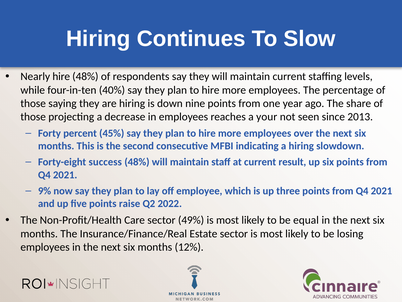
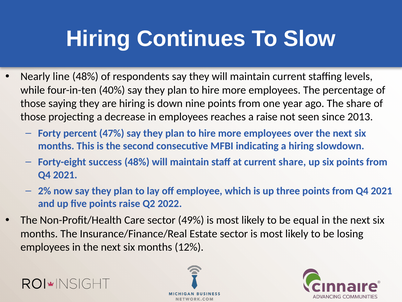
Nearly hire: hire -> line (61, 76)
a your: your -> raise (267, 117)
45%: 45% -> 47% (112, 133)
current result: result -> share (292, 162)
9%: 9% -> 2% (45, 191)
